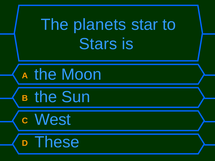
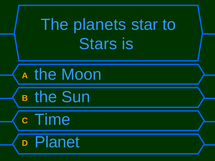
West: West -> Time (53, 120)
These: These -> Planet (57, 142)
